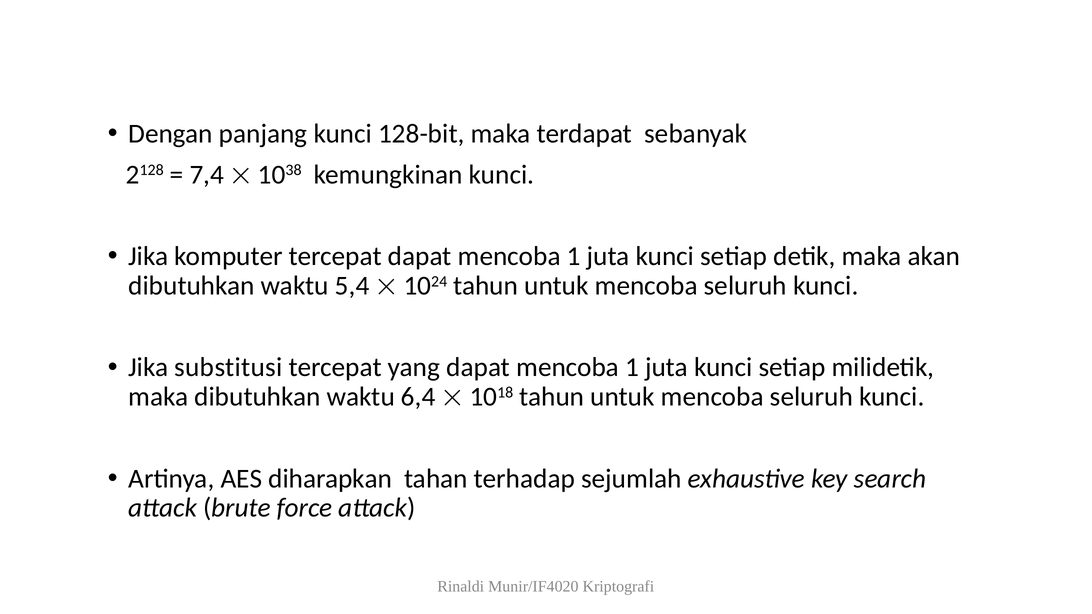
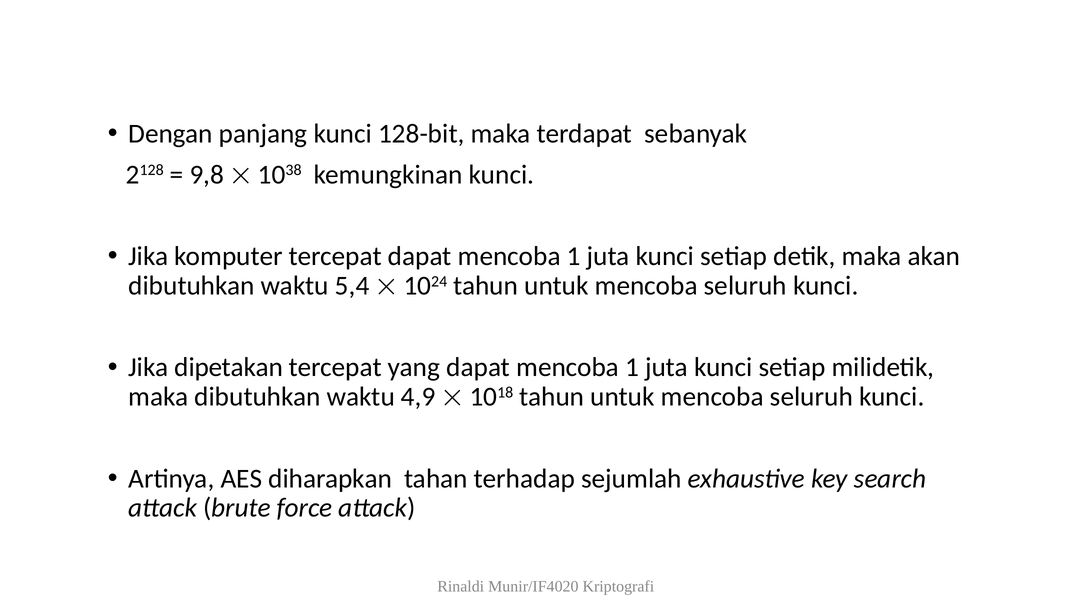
7,4: 7,4 -> 9,8 (207, 175)
substitusi: substitusi -> dipetakan (229, 368)
6,4: 6,4 -> 4,9 (418, 397)
